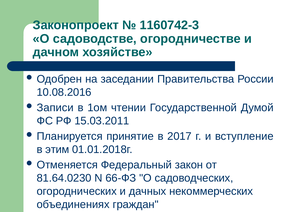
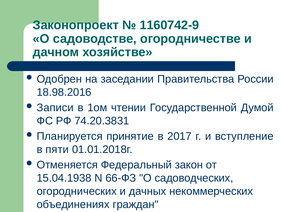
1160742-3: 1160742-3 -> 1160742-9 (169, 25)
10.08.2016: 10.08.2016 -> 18.98.2016 (64, 92)
15.03.2011: 15.03.2011 -> 74.20.3831 (102, 121)
этим: этим -> пяти (57, 149)
81.64.0230: 81.64.0230 -> 15.04.1938 (64, 178)
